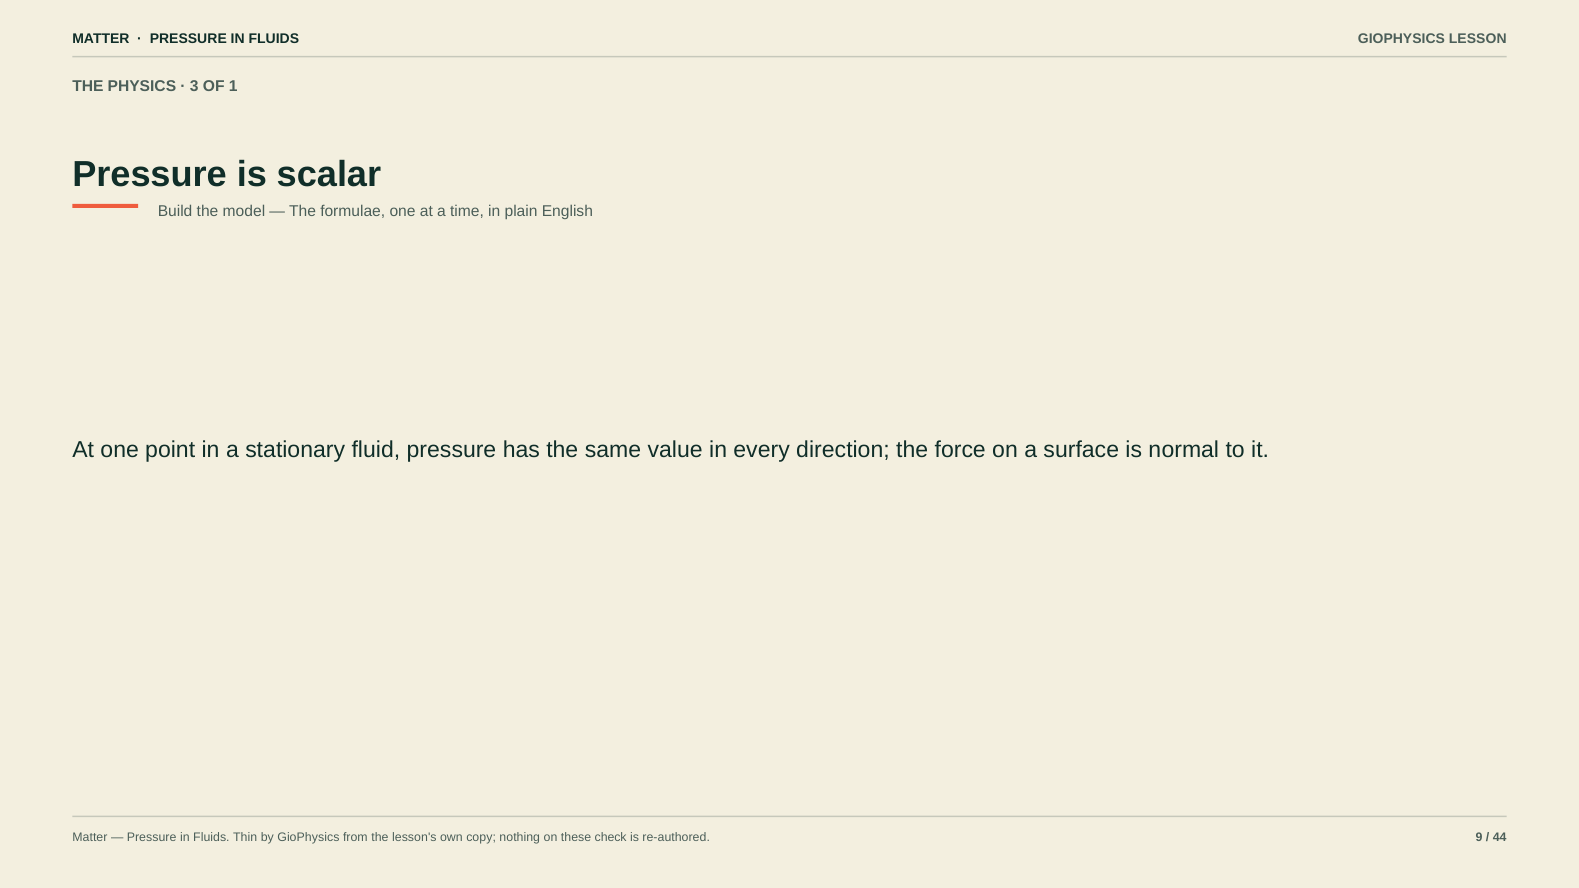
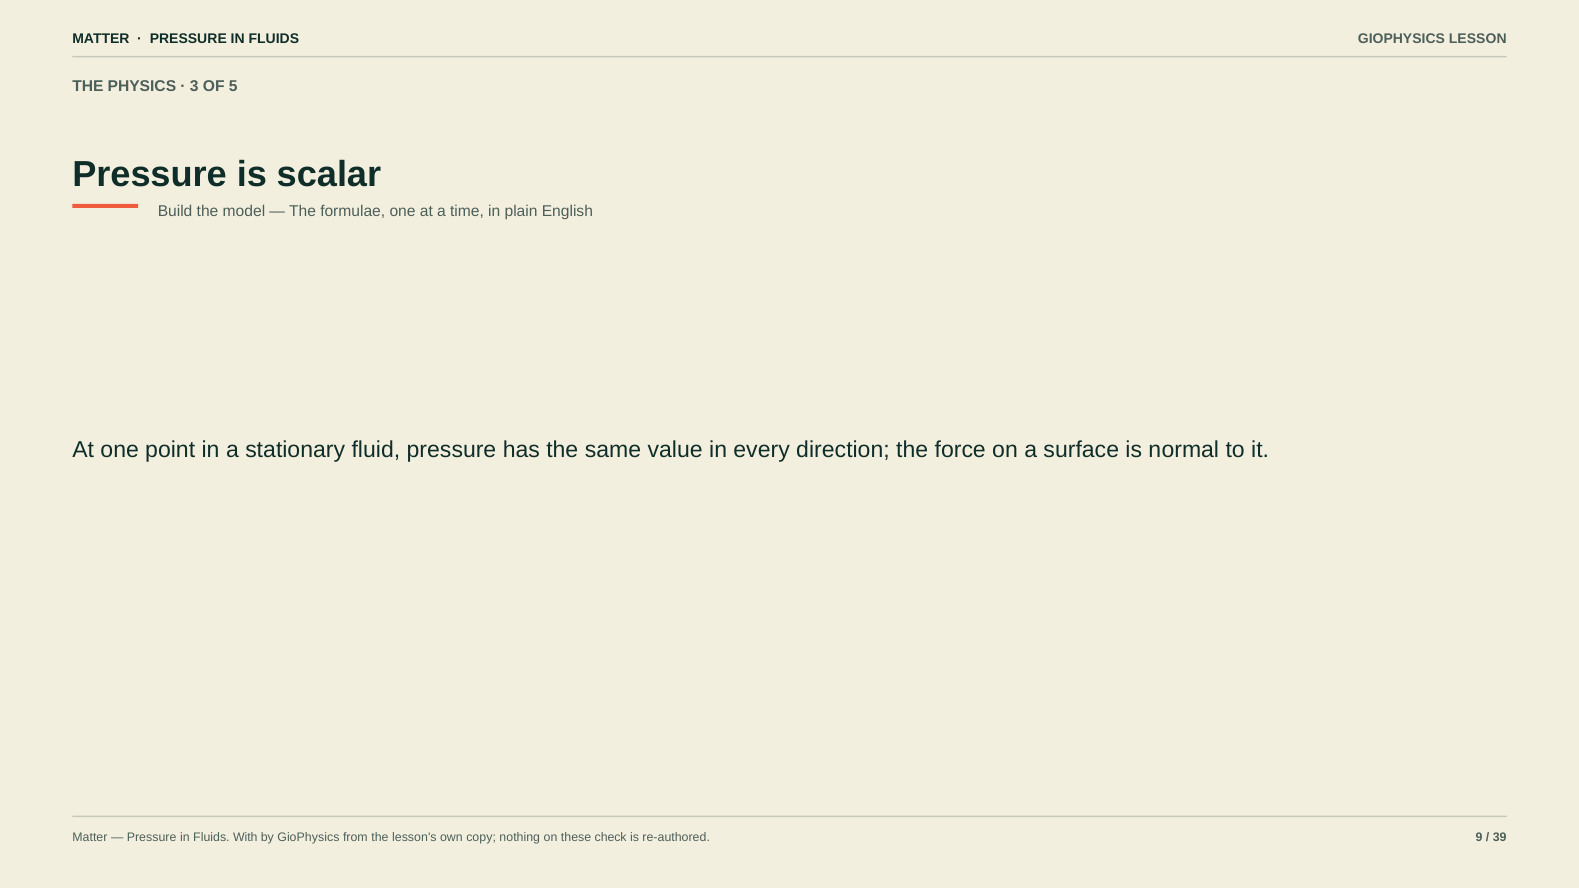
1: 1 -> 5 (233, 86)
Thin: Thin -> With (245, 837)
44: 44 -> 39 (1500, 837)
